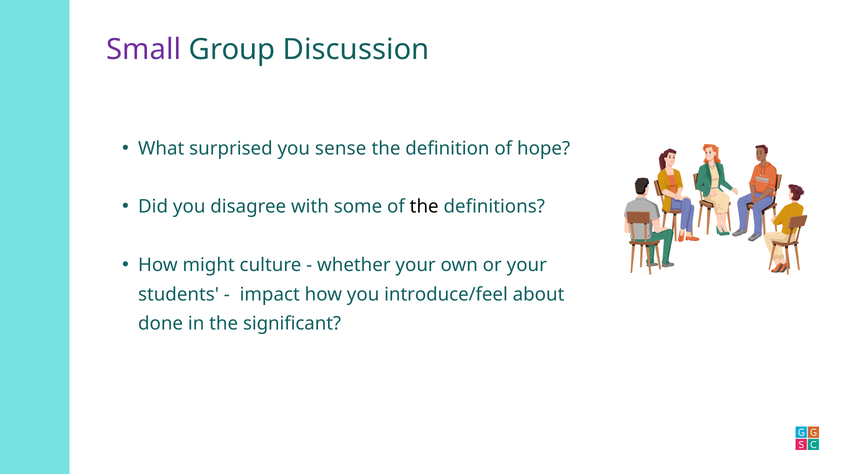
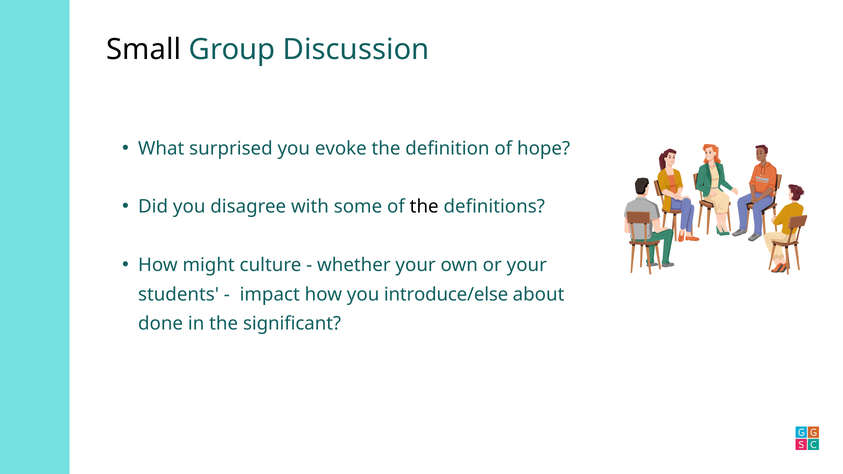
Small colour: purple -> black (144, 49)
sense: sense -> evoke (341, 148)
introduce/feel: introduce/feel -> introduce/else (446, 295)
